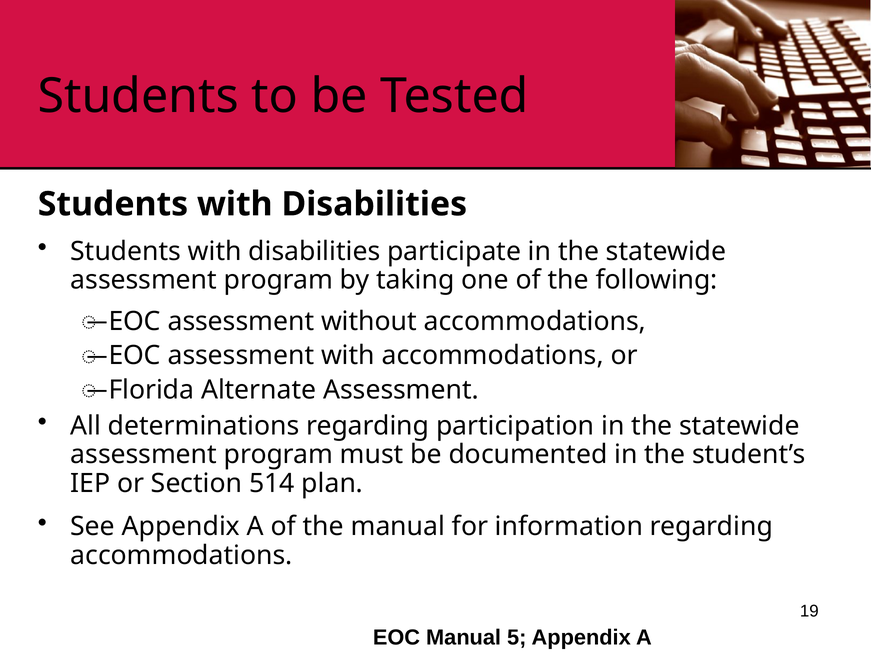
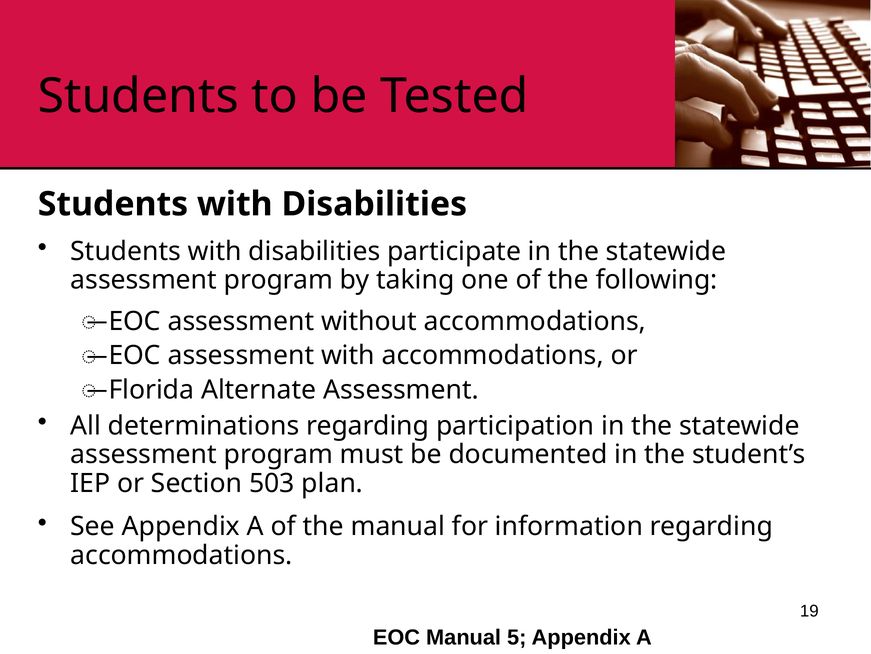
514: 514 -> 503 (272, 483)
